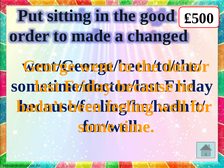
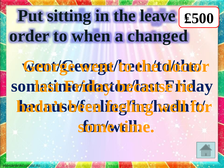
good: good -> leave (158, 16)
made: made -> when (91, 36)
